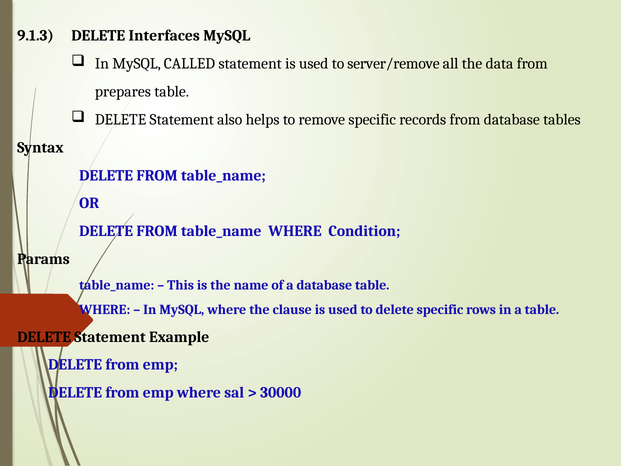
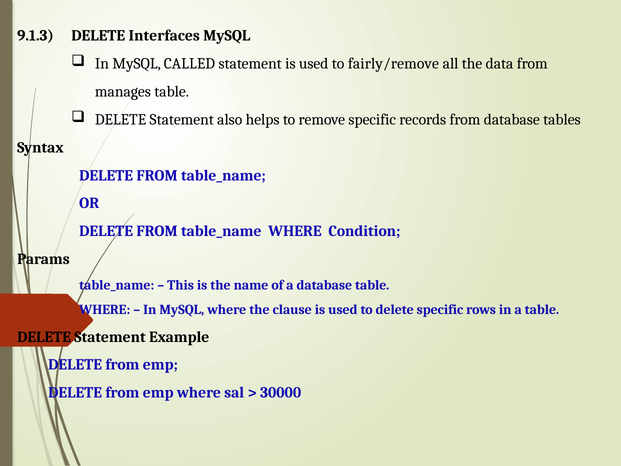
server/remove: server/remove -> fairly/remove (393, 64)
prepares: prepares -> manages (123, 91)
